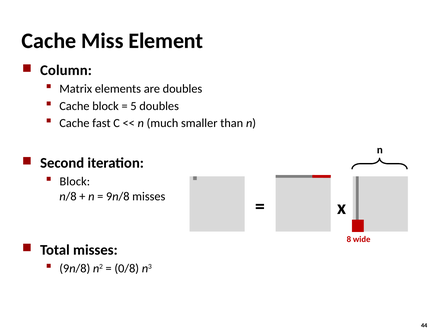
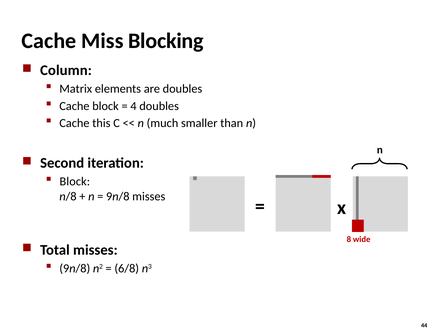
Element: Element -> Blocking (166, 41)
5: 5 -> 4 (133, 106)
fast: fast -> this (101, 123)
0/8: 0/8 -> 6/8 (127, 268)
